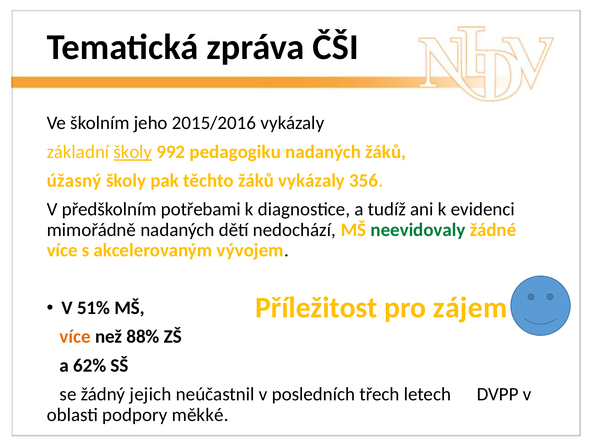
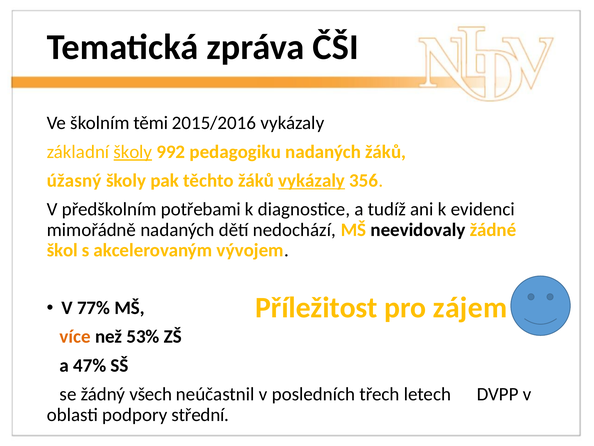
jeho: jeho -> těmi (151, 123)
vykázaly underline: none -> present (312, 180)
neevidovaly colour: green -> black (418, 230)
více: více -> škol (62, 250)
51%: 51% -> 77% (94, 308)
88%: 88% -> 53% (143, 336)
62%: 62% -> 47% (90, 365)
jejich: jejich -> všech (151, 394)
měkké: měkké -> střední (200, 414)
